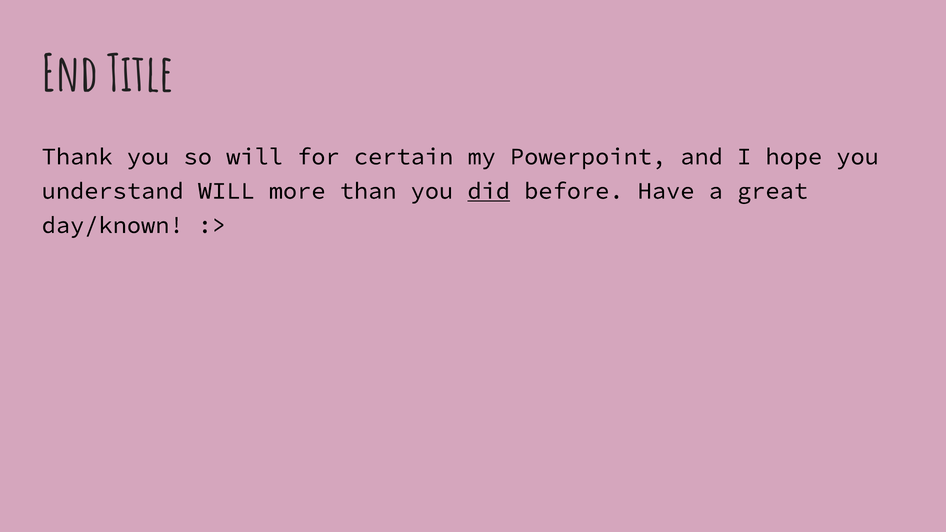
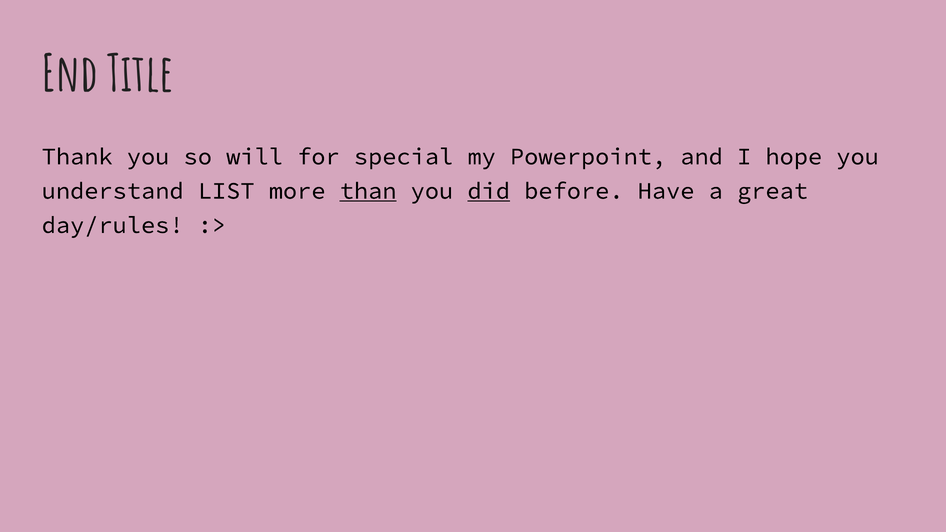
certain: certain -> special (404, 157)
understand WILL: WILL -> LIST (226, 191)
than underline: none -> present (368, 191)
day/known: day/known -> day/rules (113, 225)
